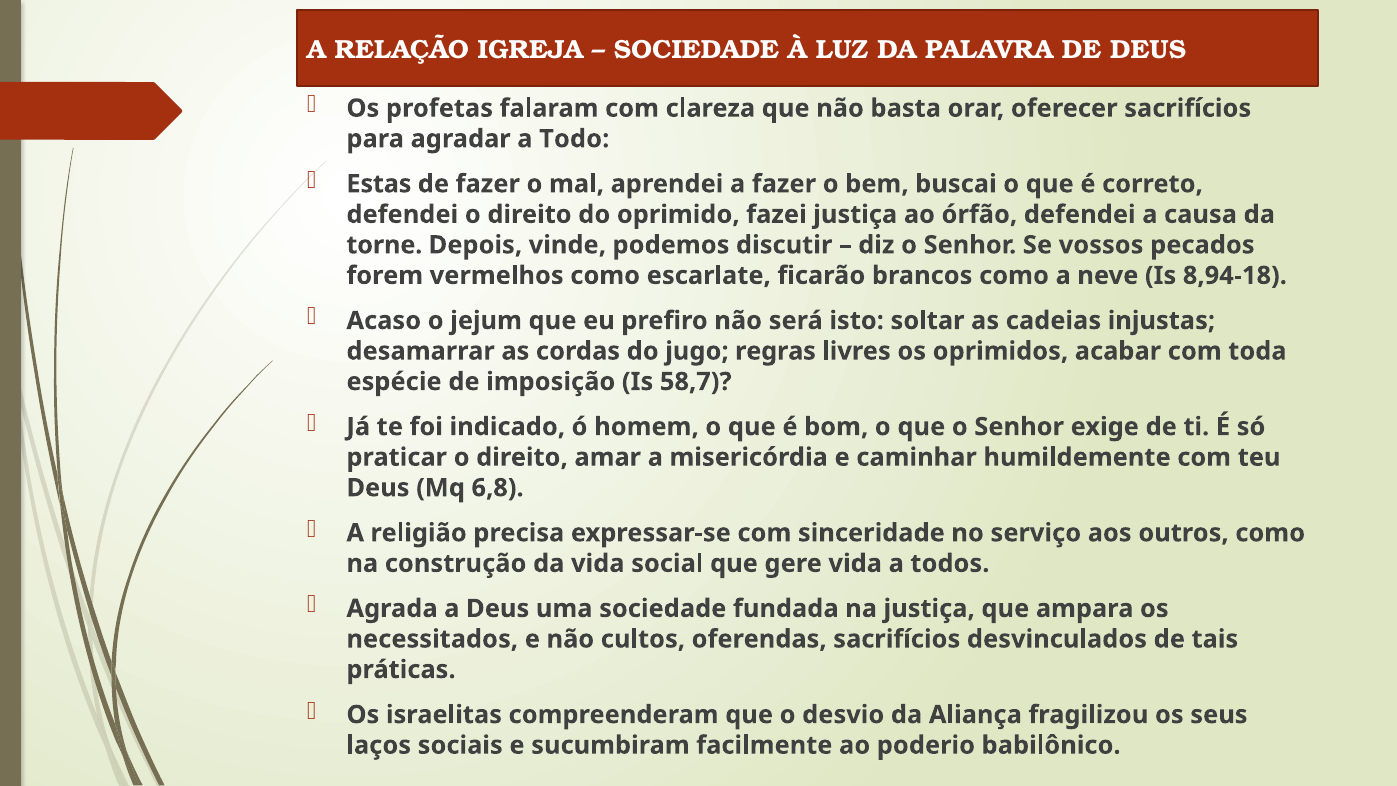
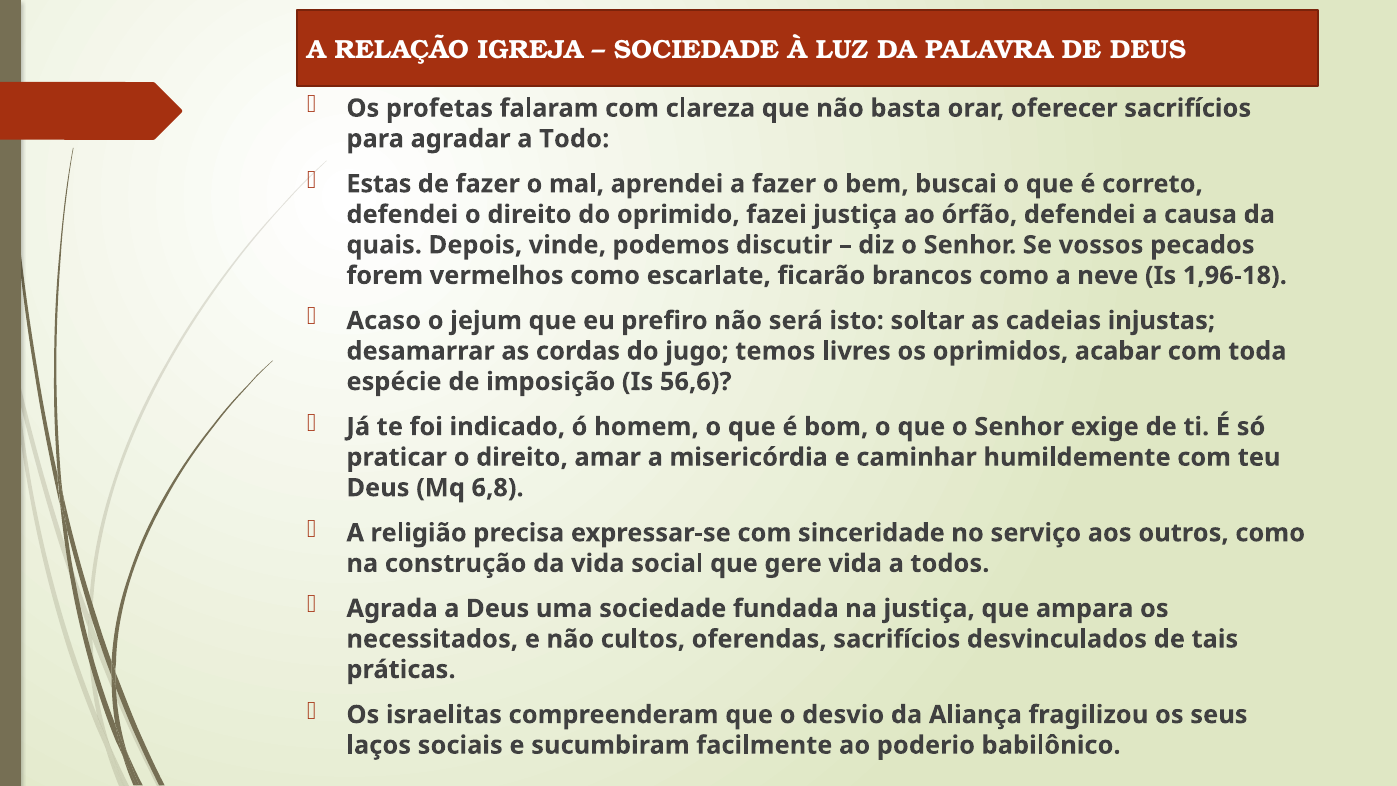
torne: torne -> quais (384, 245)
8,94-18: 8,94-18 -> 1,96-18 (1235, 275)
regras: regras -> temos (775, 351)
58,7: 58,7 -> 56,6 (696, 382)
